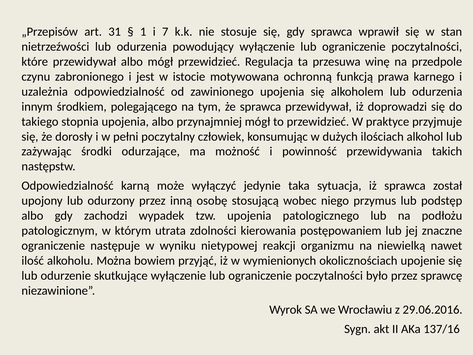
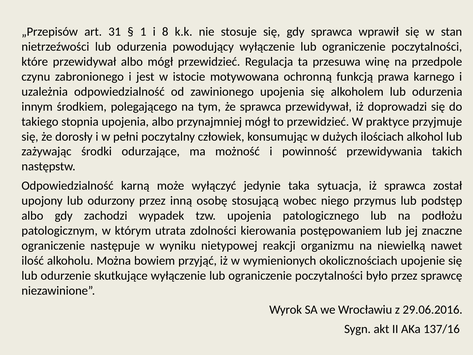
7: 7 -> 8 (165, 32)
